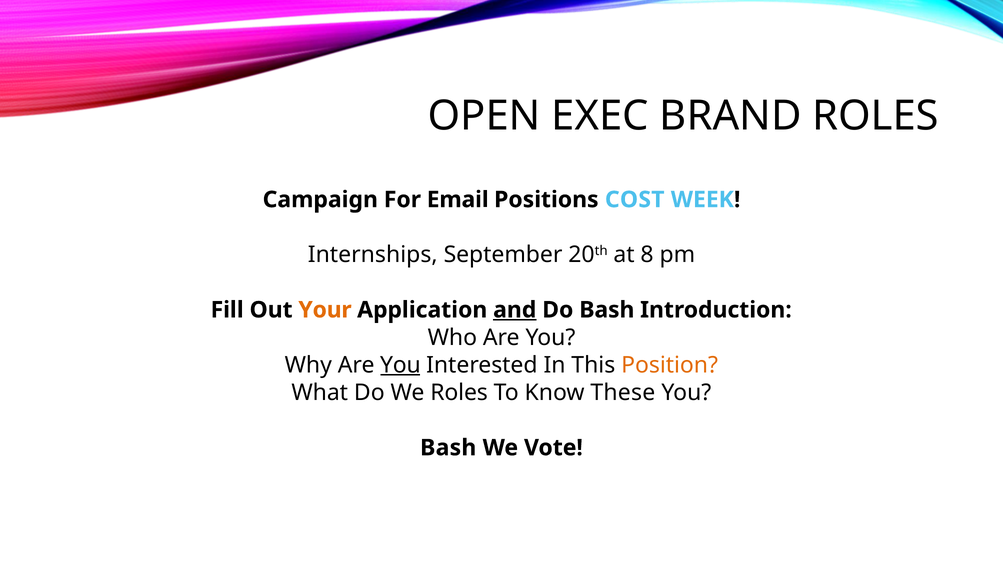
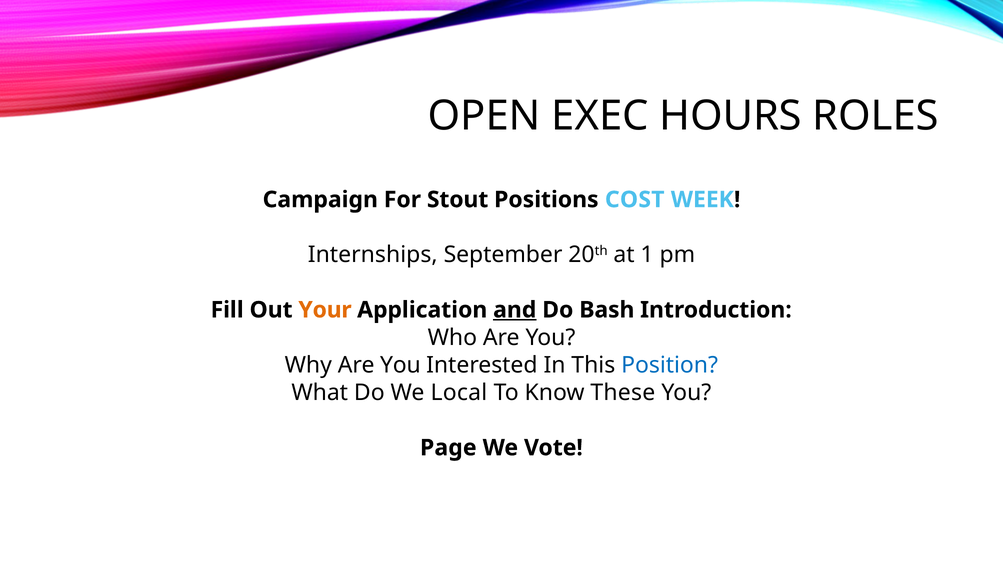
BRAND: BRAND -> HOURS (731, 116)
Email: Email -> Stout (458, 200)
8: 8 -> 1 (647, 255)
You underline: present -> none (400, 365)
Position colour: orange -> blue (670, 365)
We Roles: Roles -> Local (459, 393)
Bash: Bash -> Page (448, 448)
